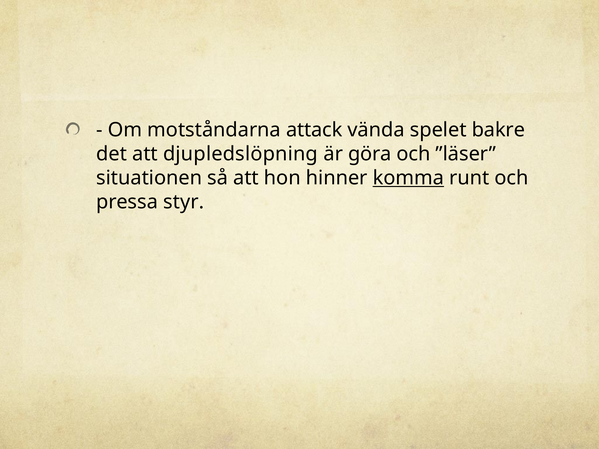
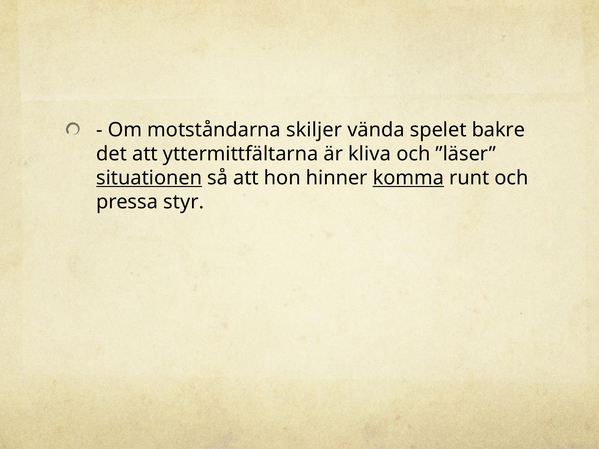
attack: attack -> skiljer (314, 130)
djupledslöpning: djupledslöpning -> yttermittfältarna (241, 154)
göra: göra -> kliva (370, 154)
situationen underline: none -> present (149, 178)
